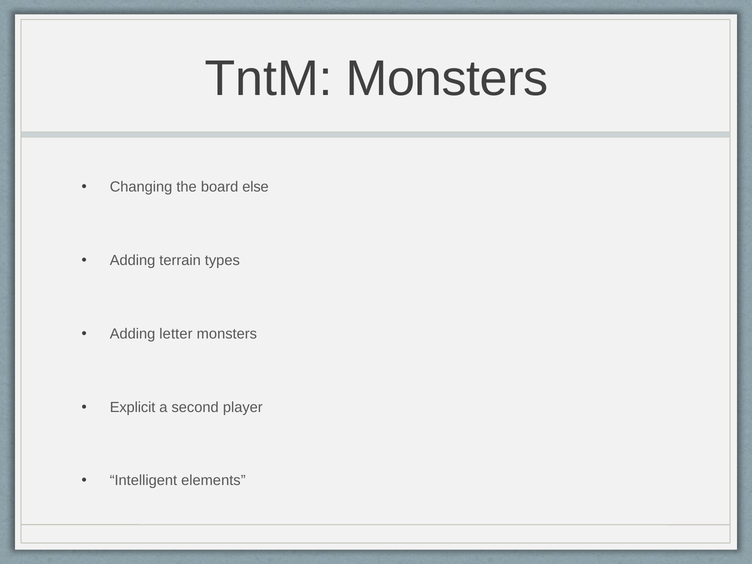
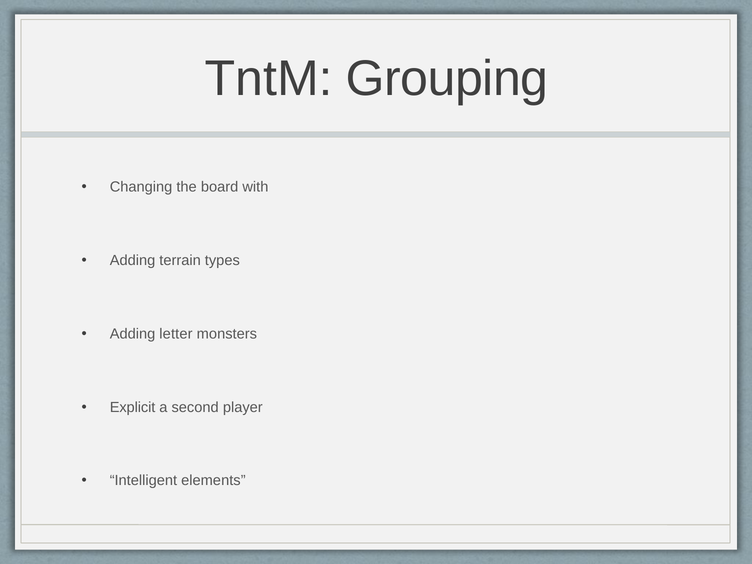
TntM Monsters: Monsters -> Grouping (447, 79)
else: else -> with (255, 187)
